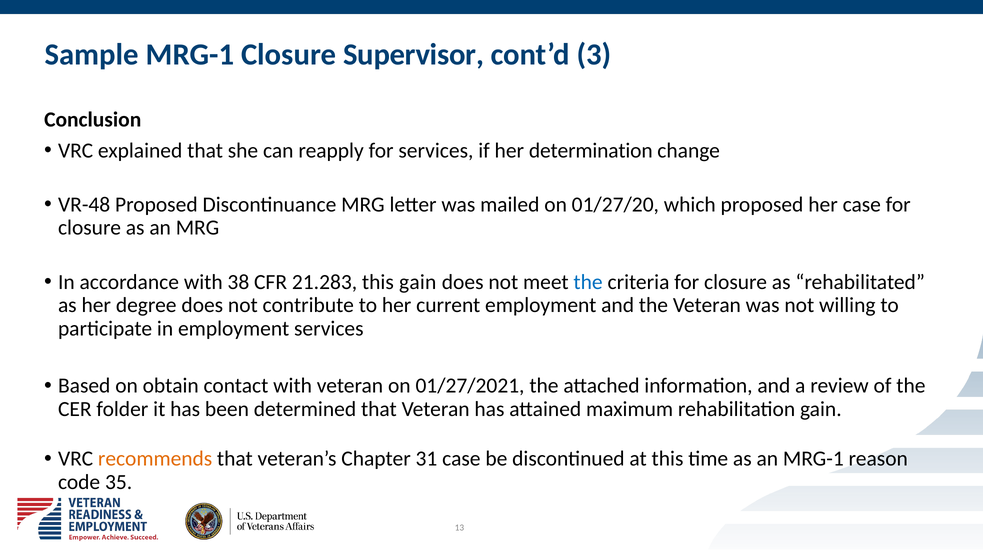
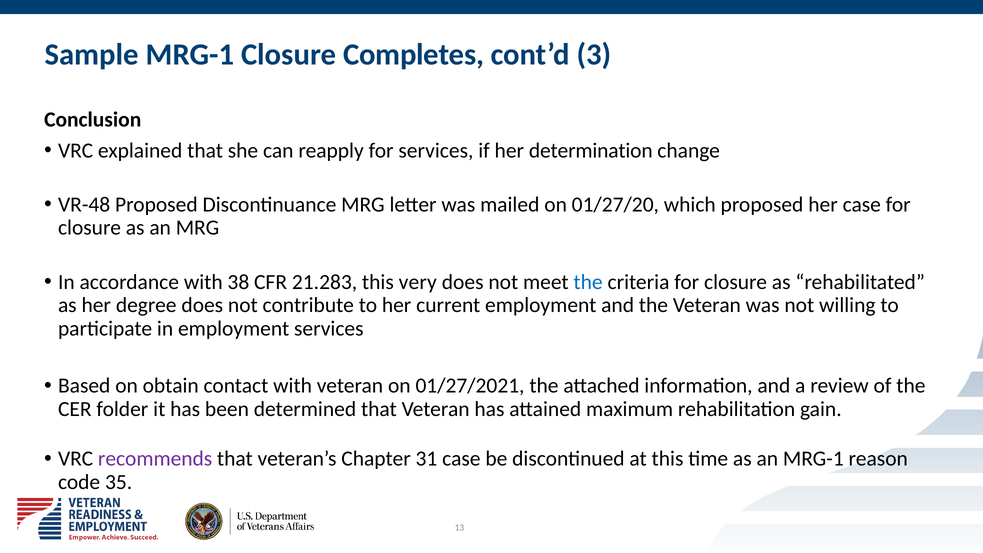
Supervisor: Supervisor -> Completes (414, 55)
this gain: gain -> very (418, 282)
recommends colour: orange -> purple (155, 459)
